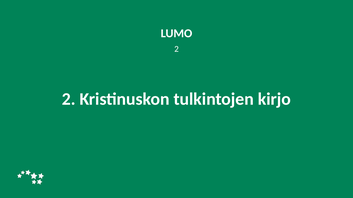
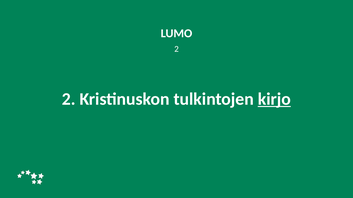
kirjo underline: none -> present (274, 99)
